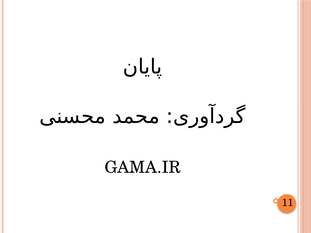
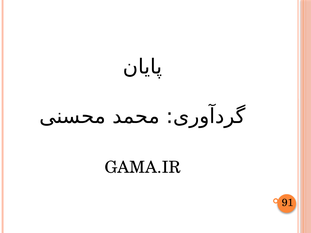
11: 11 -> 91 (288, 203)
